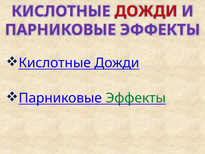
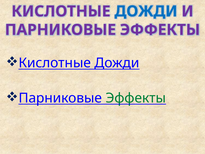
ДОЖДИ colour: red -> blue (146, 11)
